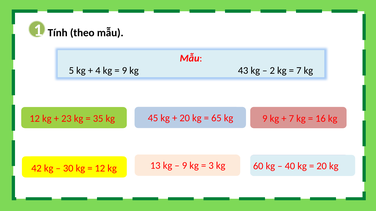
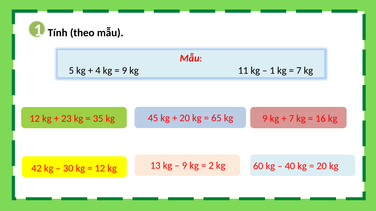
43: 43 -> 11 (243, 71)
2: 2 -> 1 (272, 71)
3: 3 -> 2 (211, 166)
